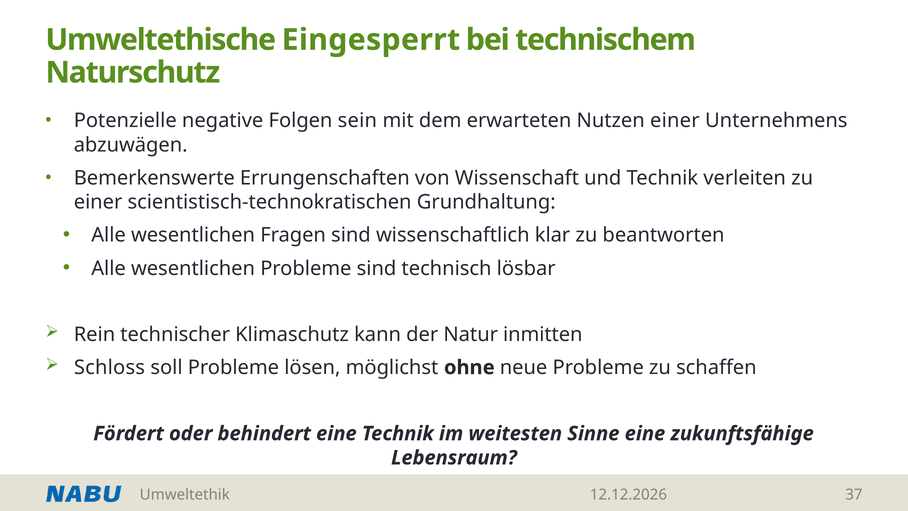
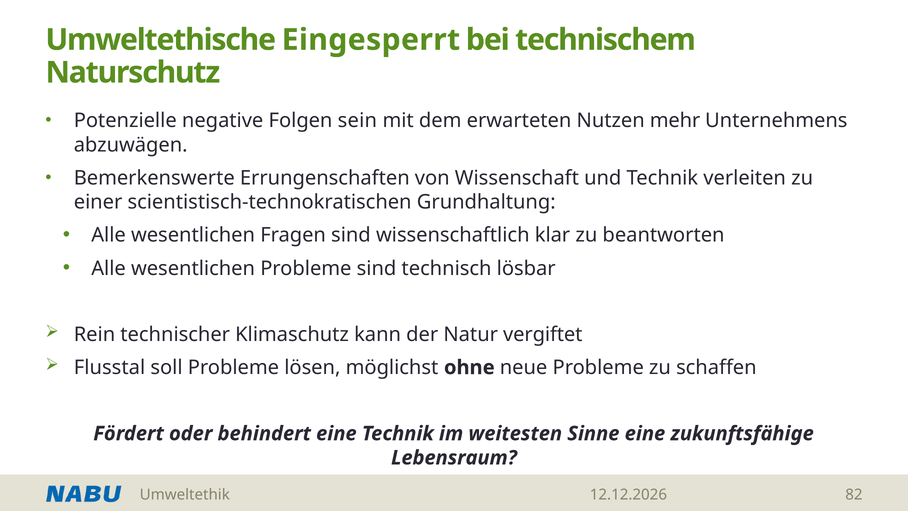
Nutzen einer: einer -> mehr (675, 121)
inmitten: inmitten -> vergiftet (543, 334)
Schloss: Schloss -> Flusstal (110, 367)
37: 37 -> 82 (854, 495)
